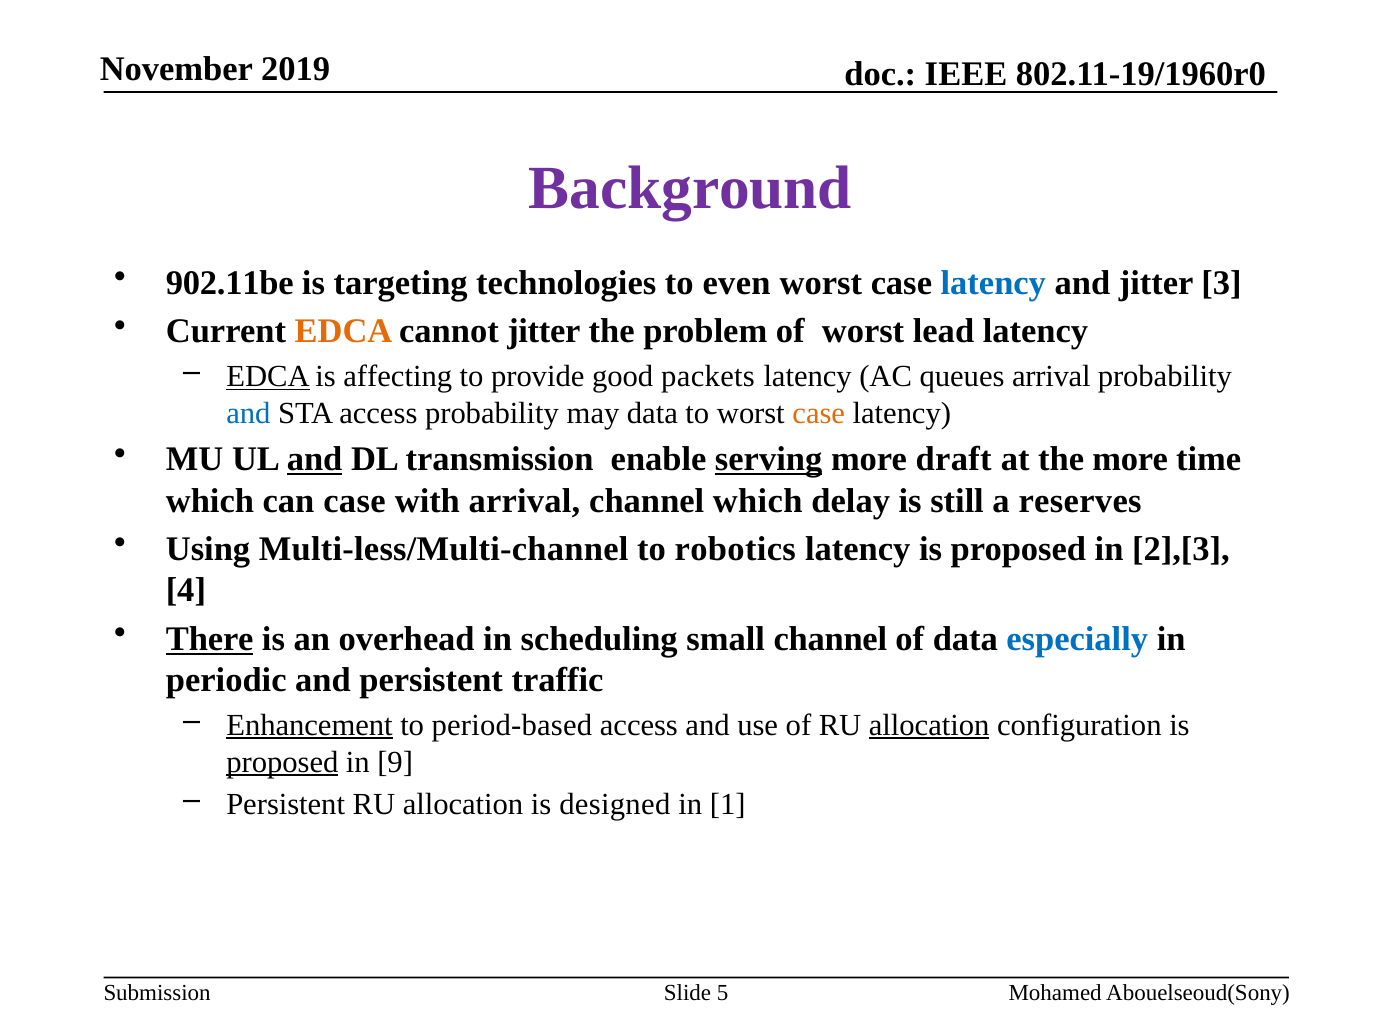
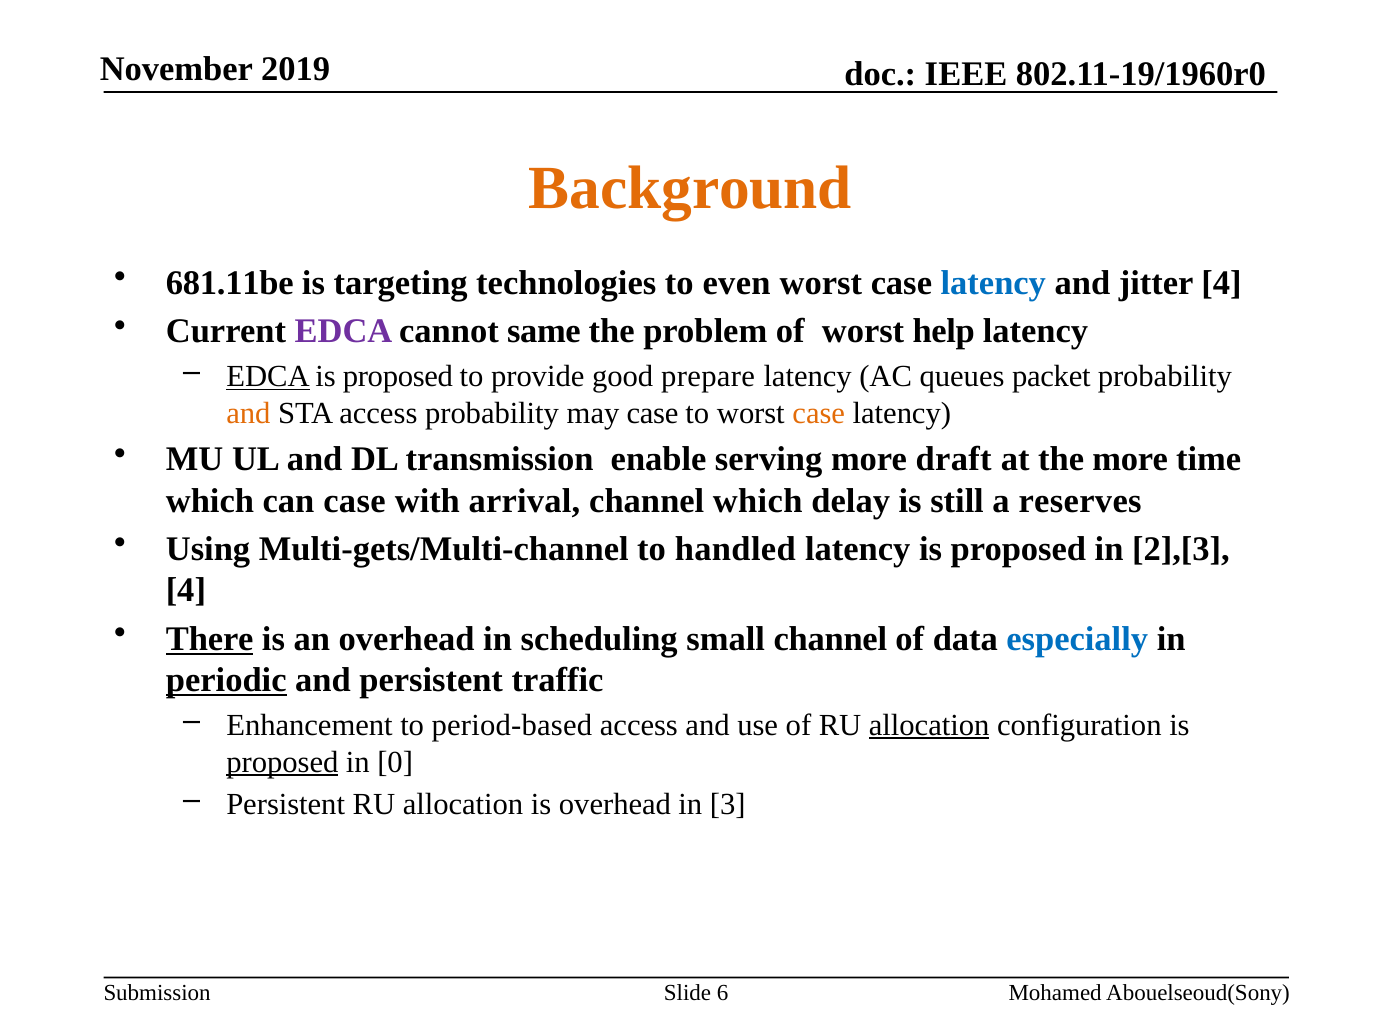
Background colour: purple -> orange (690, 188)
902.11be: 902.11be -> 681.11be (230, 283)
jitter 3: 3 -> 4 (1222, 283)
EDCA colour: orange -> purple (343, 332)
cannot jitter: jitter -> same (544, 332)
lead: lead -> help (944, 332)
affecting: affecting -> proposed (398, 377)
packets: packets -> prepare (708, 377)
queues arrival: arrival -> packet (1051, 377)
and colour: blue -> orange (248, 413)
may data: data -> case (653, 413)
and underline: present -> none (315, 460)
serving underline: present -> none (769, 460)
Multi-less/Multi-channel: Multi-less/Multi-channel -> Multi-gets/Multi-channel (444, 549)
robotics: robotics -> handled (735, 549)
periodic underline: none -> present (226, 681)
Enhancement underline: present -> none (310, 726)
9: 9 -> 0 (395, 762)
is designed: designed -> overhead (615, 805)
1: 1 -> 3 (728, 805)
5: 5 -> 6 (723, 993)
